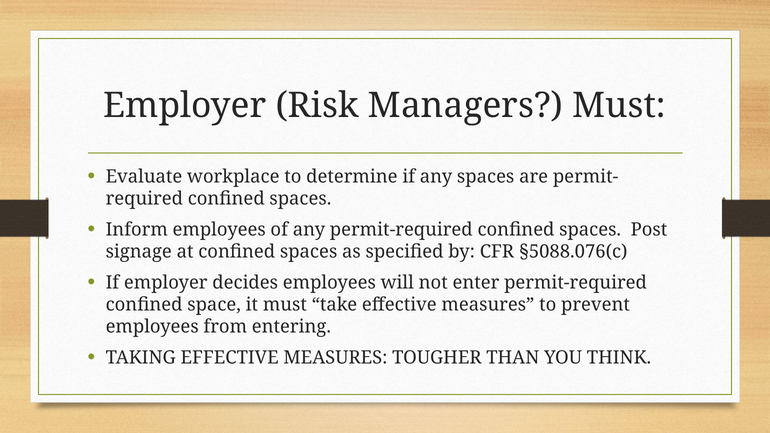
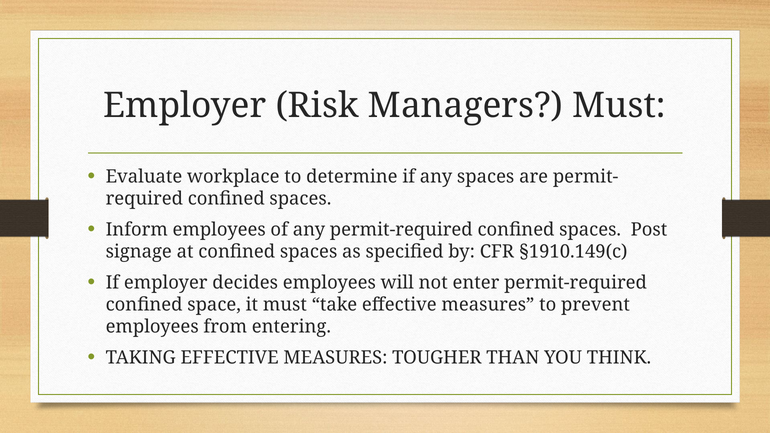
§5088.076(c: §5088.076(c -> §1910.149(c (573, 252)
